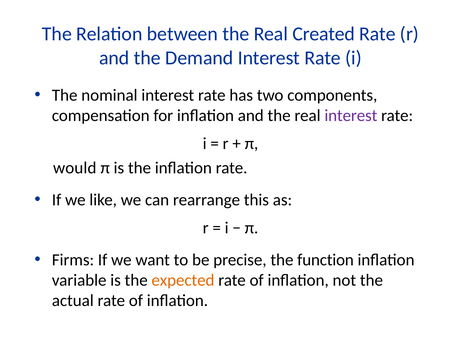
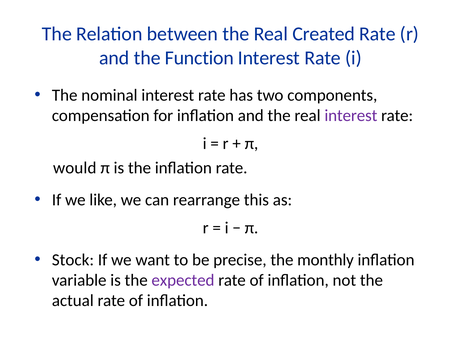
Demand: Demand -> Function (199, 58)
Firms: Firms -> Stock (73, 260)
function: function -> monthly (326, 260)
expected colour: orange -> purple (183, 280)
